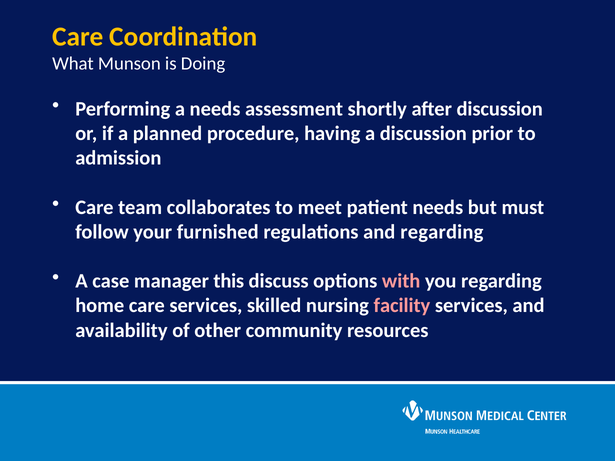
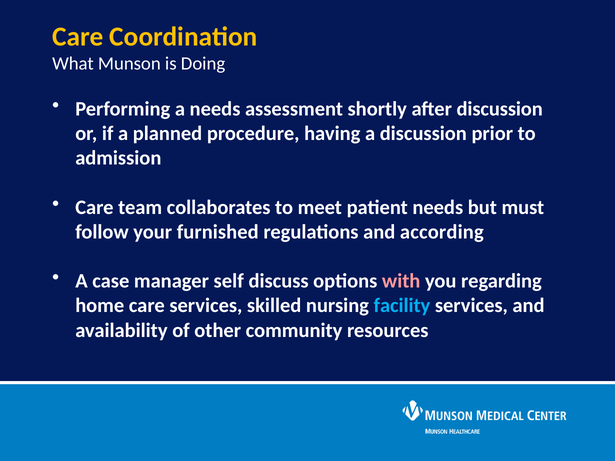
and regarding: regarding -> according (442, 232)
this: this -> self (229, 281)
facility colour: pink -> light blue (402, 306)
